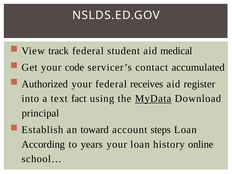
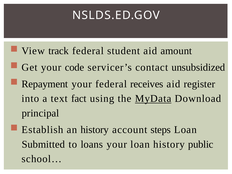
medical: medical -> amount (176, 51)
accumulated: accumulated -> unsubsidized (198, 67)
Authorized: Authorized -> Repayment (45, 84)
an toward: toward -> history (95, 130)
According: According -> Submitted (43, 144)
years: years -> loans (92, 144)
online: online -> public (201, 144)
